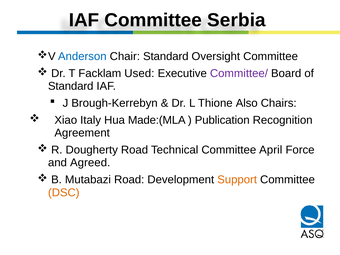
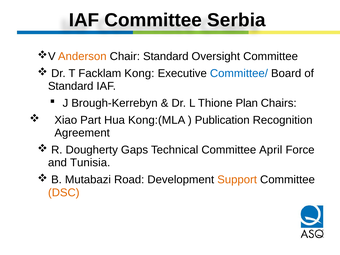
Anderson colour: blue -> orange (82, 56)
Used: Used -> Kong (139, 73)
Committee/ colour: purple -> blue (239, 73)
Also: Also -> Plan (247, 103)
Italy: Italy -> Part (91, 120)
Made:(MLA: Made:(MLA -> Kong:(MLA (157, 120)
Dougherty Road: Road -> Gaps (135, 150)
Agreed: Agreed -> Tunisia (90, 163)
